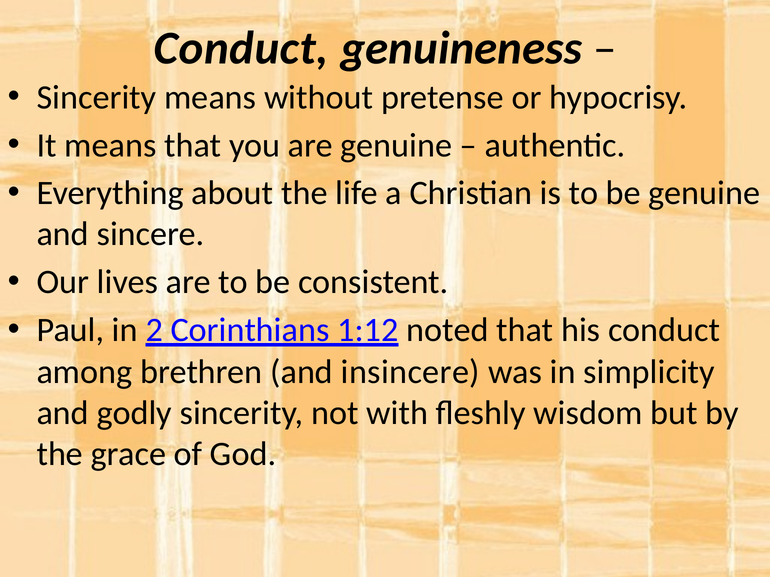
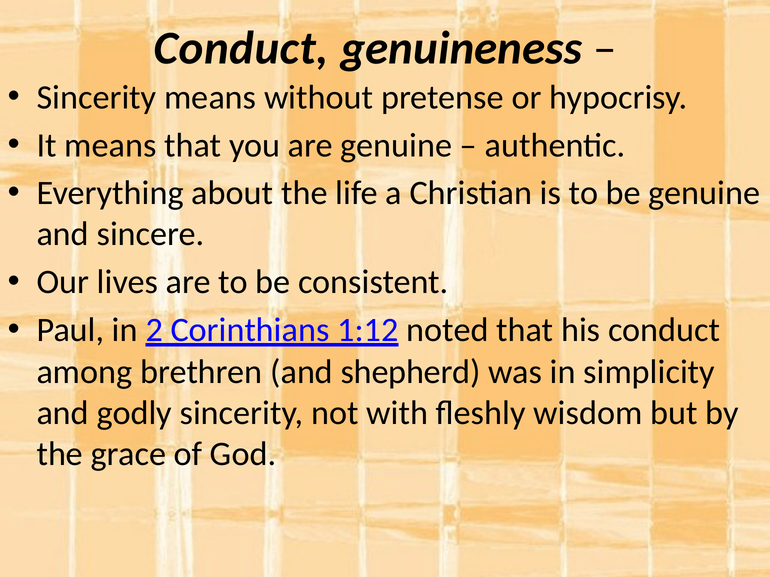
insincere: insincere -> shepherd (411, 372)
